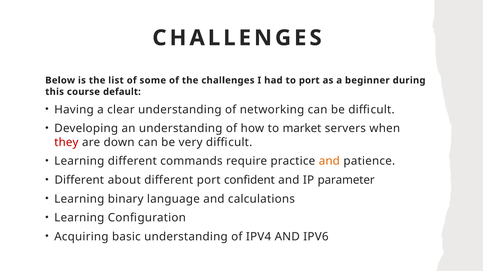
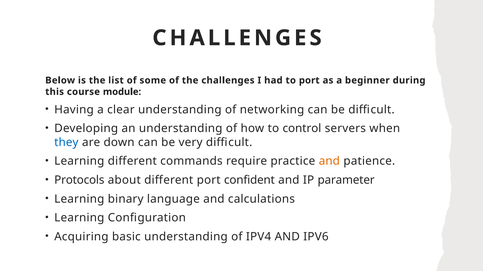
default: default -> module (122, 92)
market: market -> control (302, 129)
they colour: red -> blue (66, 143)
Different: Different -> Protocols (79, 180)
